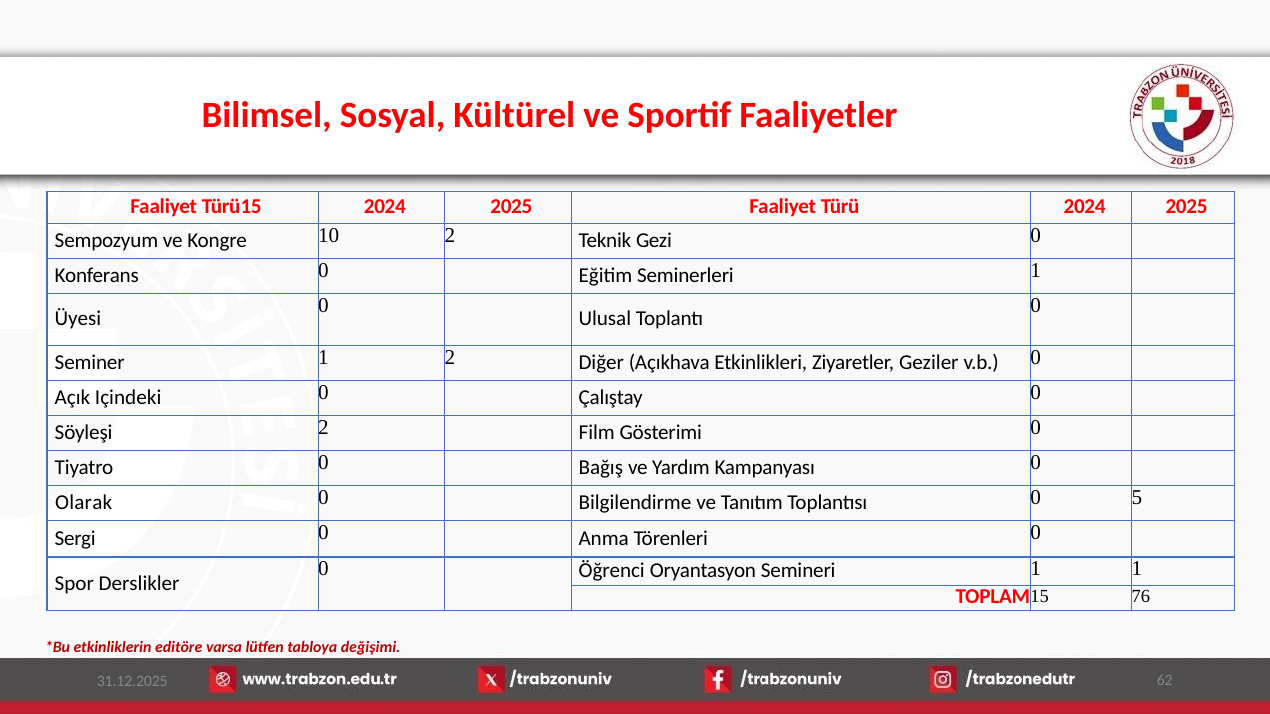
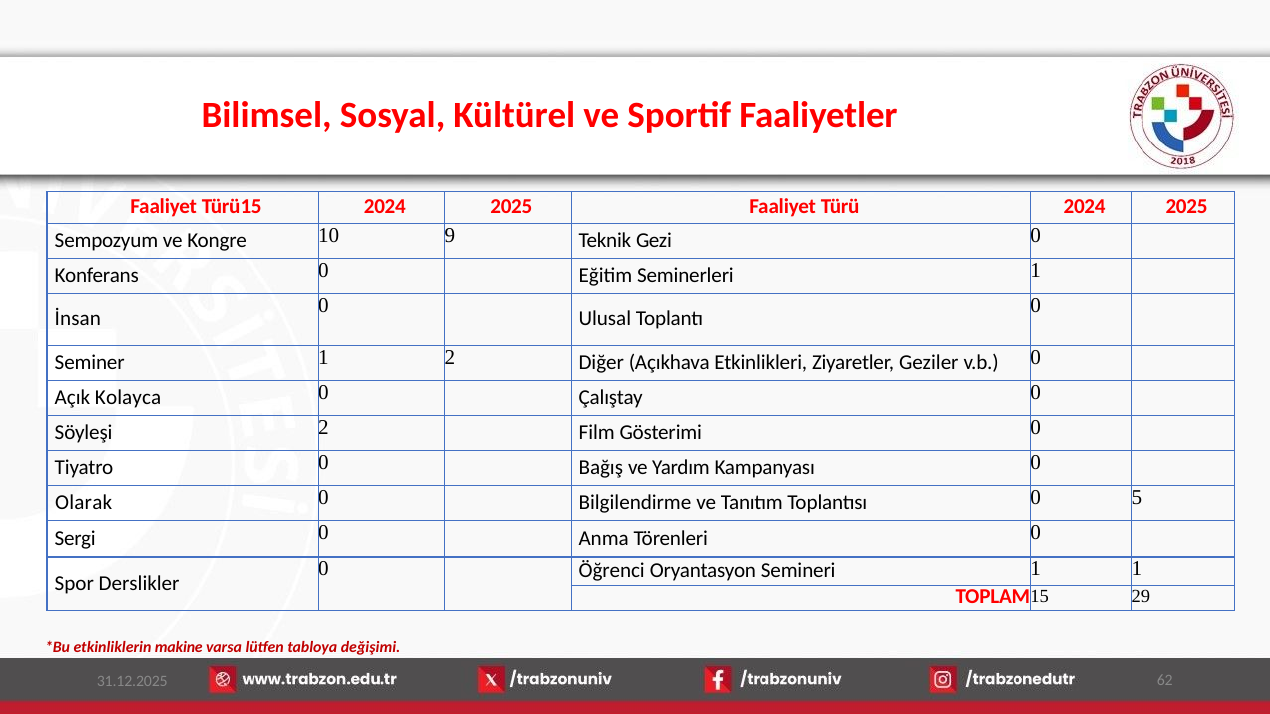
10 2: 2 -> 9 (450, 235)
Üyesi: Üyesi -> İnsan (78, 319)
Içindeki: Içindeki -> Kolayca (128, 398)
76: 76 -> 29 (1141, 596)
editöre: editöre -> makine (179, 648)
